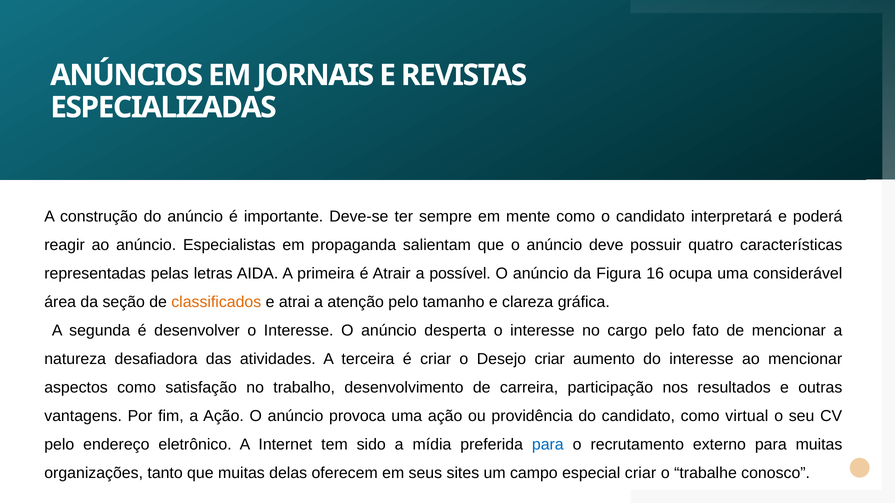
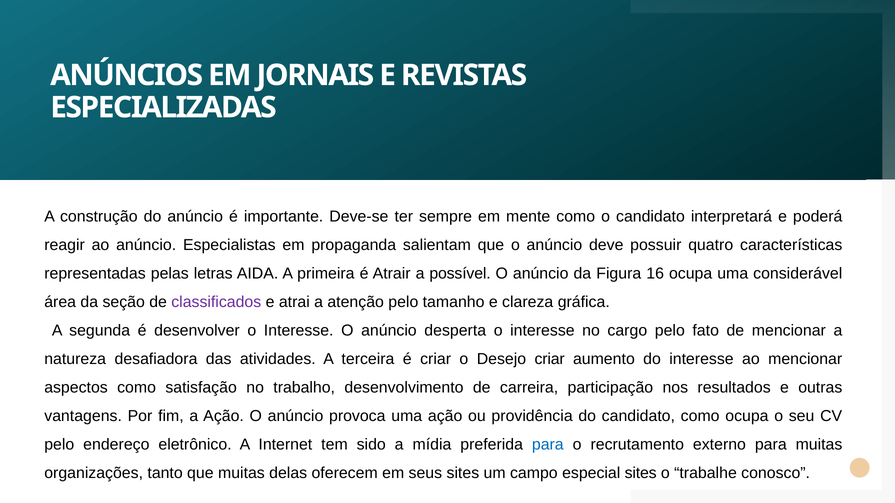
classificados colour: orange -> purple (216, 302)
como virtual: virtual -> ocupa (747, 416)
especial criar: criar -> sites (641, 474)
